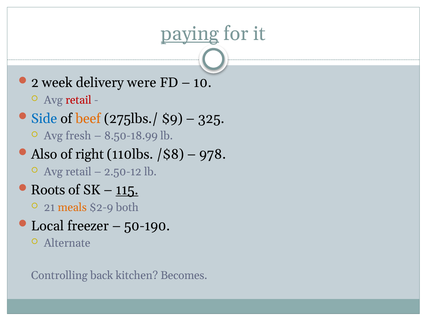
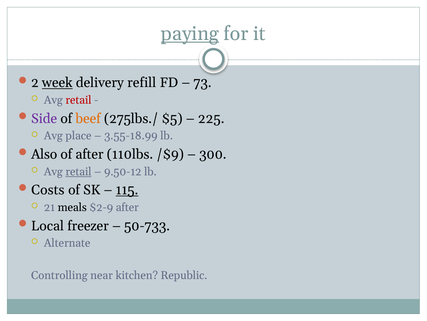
week underline: none -> present (57, 83)
were: were -> refill (142, 83)
10: 10 -> 73 (203, 83)
Side colour: blue -> purple (44, 118)
$9: $9 -> $5 (172, 118)
325: 325 -> 225 (211, 118)
fresh: fresh -> place (78, 136)
8.50-18.99: 8.50-18.99 -> 3.55-18.99 (131, 136)
of right: right -> after (90, 154)
/$8: /$8 -> /$9 (170, 154)
978: 978 -> 300 (213, 154)
retail underline: none -> present (78, 171)
2.50-12: 2.50-12 -> 9.50-12 (123, 171)
Roots: Roots -> Costs (48, 190)
meals colour: orange -> black (72, 207)
$2-9 both: both -> after (127, 207)
50-190: 50-190 -> 50-733 (147, 225)
back: back -> near (102, 275)
Becomes: Becomes -> Republic (184, 275)
